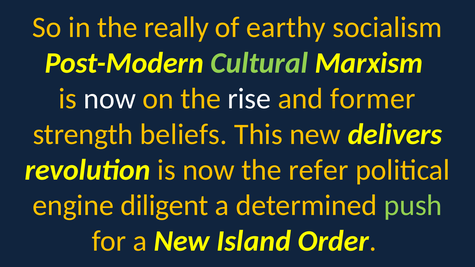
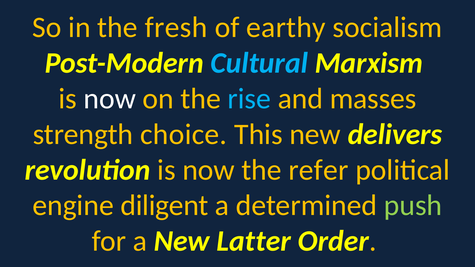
really: really -> fresh (176, 28)
Cultural colour: light green -> light blue (259, 63)
rise colour: white -> light blue (249, 99)
former: former -> masses (373, 99)
beliefs: beliefs -> choice (184, 134)
Island: Island -> Latter (254, 241)
